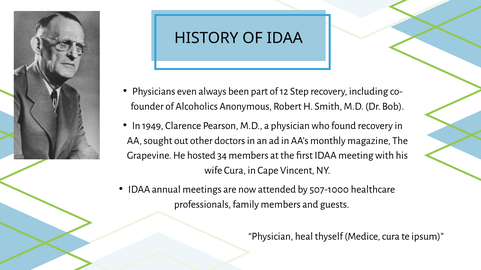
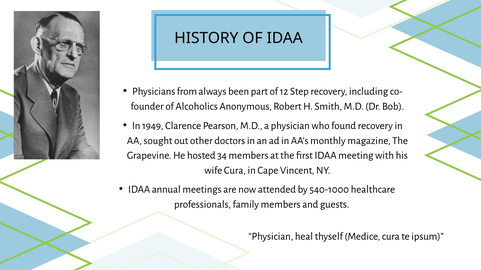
even: even -> from (187, 91)
507-1000: 507-1000 -> 540-1000 (329, 190)
